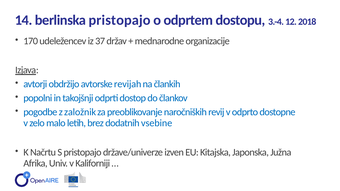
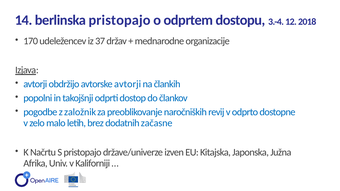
avtorske revijah: revijah -> avtorji (128, 84)
vsebine: vsebine -> začasne (157, 123)
